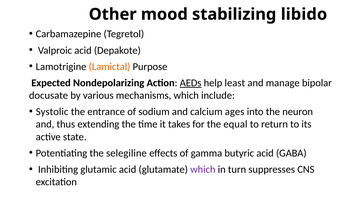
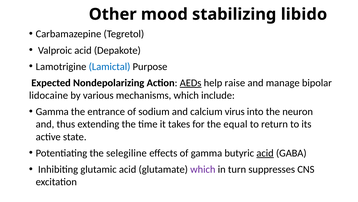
Lamictal colour: orange -> blue (110, 66)
least: least -> raise (235, 83)
docusate: docusate -> lidocaine (49, 95)
Systolic: Systolic -> Gamma (52, 111)
ages: ages -> virus (235, 111)
acid underline: none -> present (265, 153)
